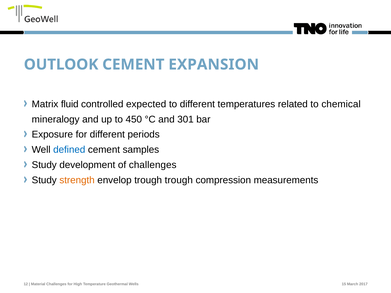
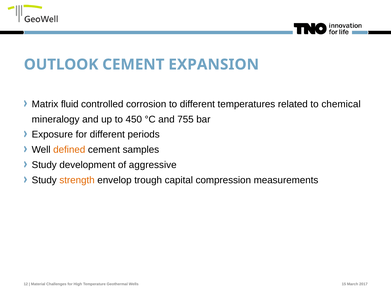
expected: expected -> corrosion (146, 104)
301: 301 -> 755 (185, 119)
defined colour: blue -> orange (69, 150)
of challenges: challenges -> aggressive (153, 165)
trough trough: trough -> capital (179, 180)
